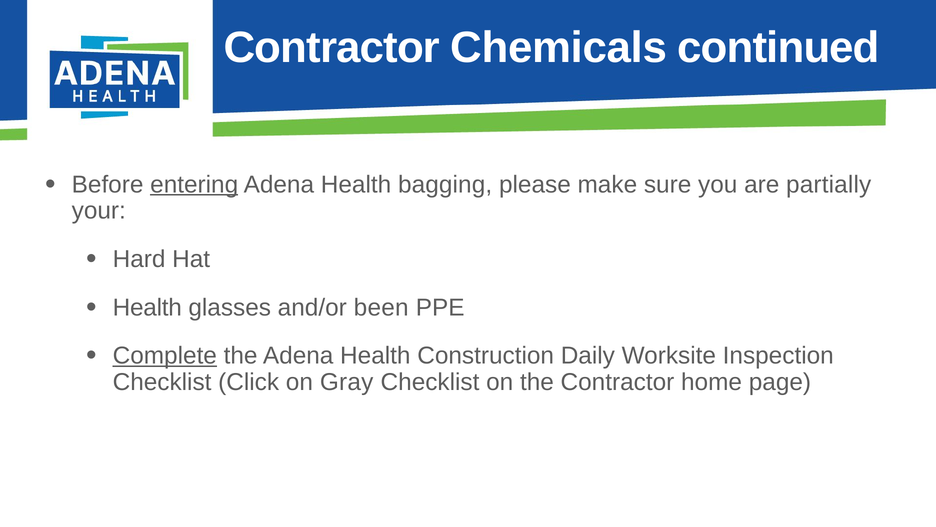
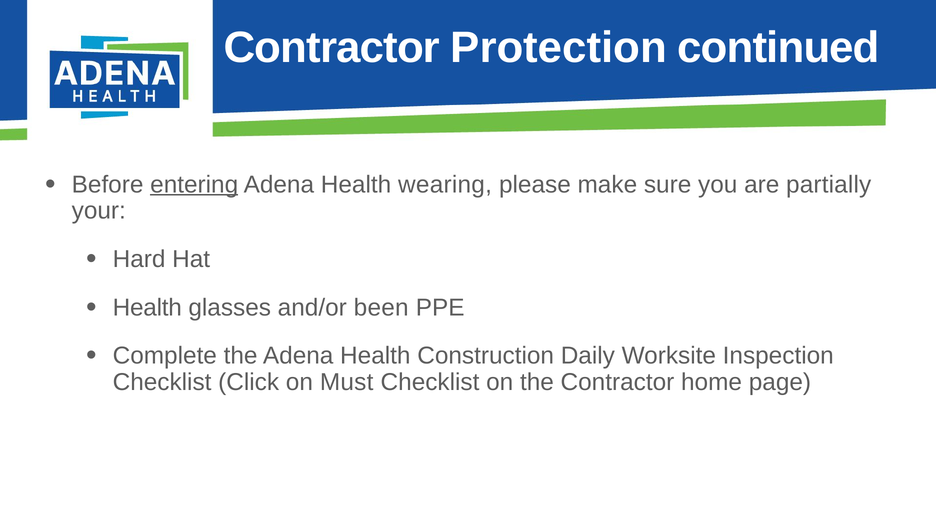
Chemicals: Chemicals -> Protection (559, 48)
bagging: bagging -> wearing (445, 184)
Complete underline: present -> none (165, 355)
Gray: Gray -> Must (347, 382)
